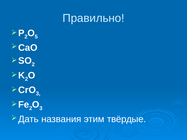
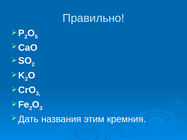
твёрдые: твёрдые -> кремния (126, 119)
